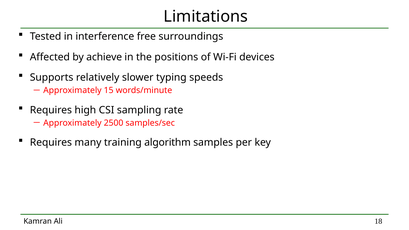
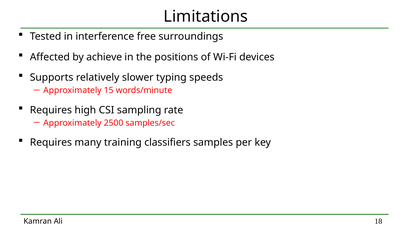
algorithm: algorithm -> classifiers (167, 143)
